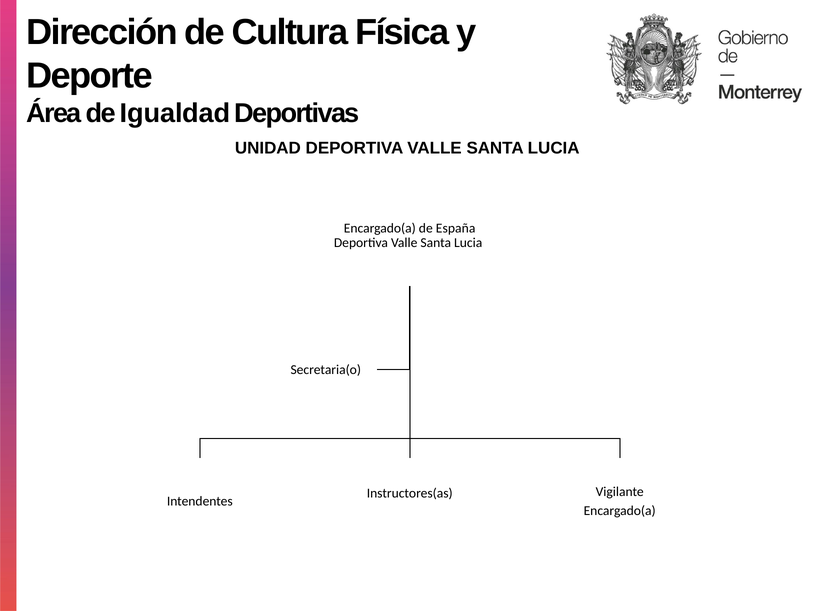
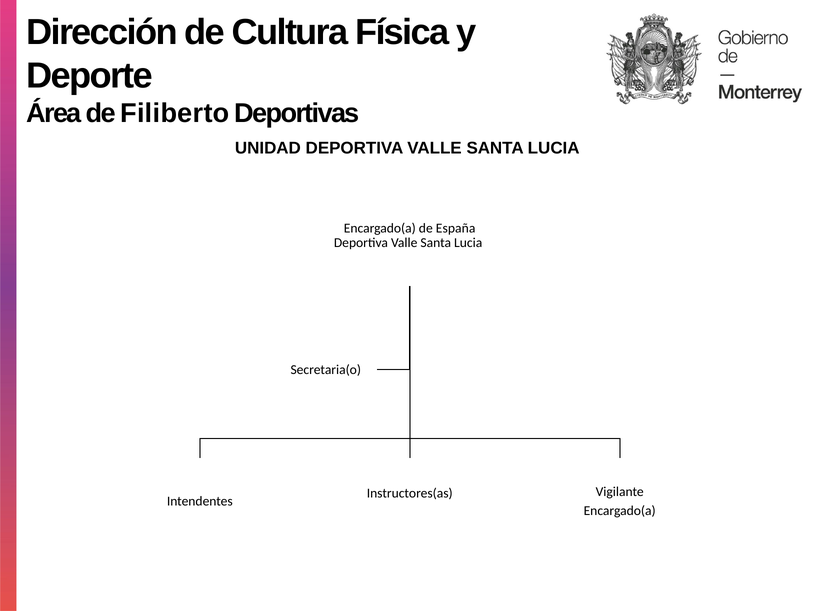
Igualdad: Igualdad -> Filiberto (175, 113)
